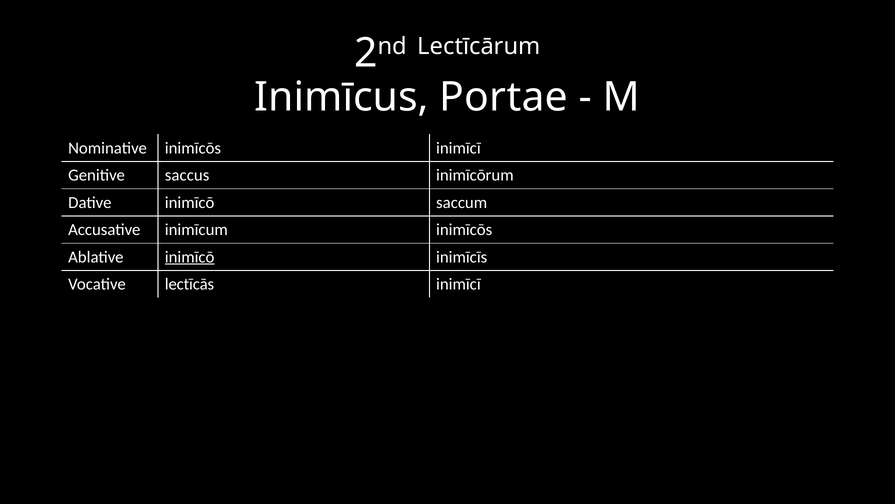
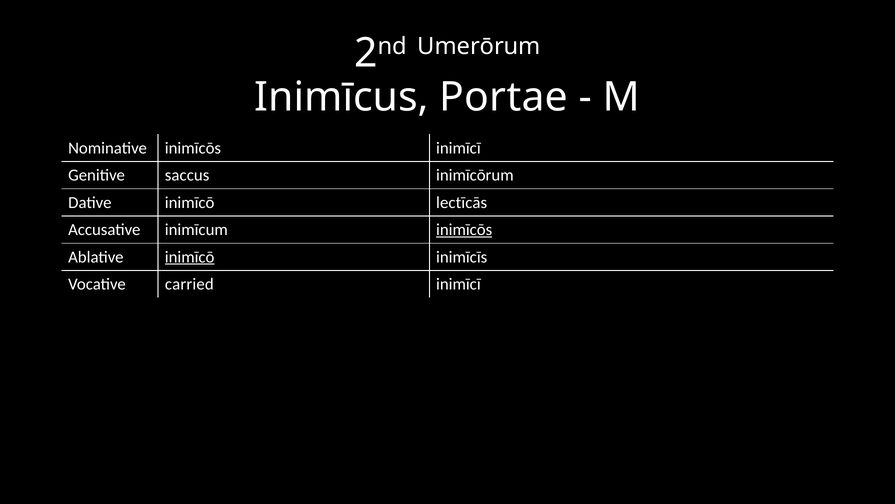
Lectīcārum: Lectīcārum -> Umerōrum (479, 46)
saccum: saccum -> lectīcās (462, 202)
inimīcōs underline: none -> present (464, 229)
lectīcās: lectīcās -> carried (189, 284)
